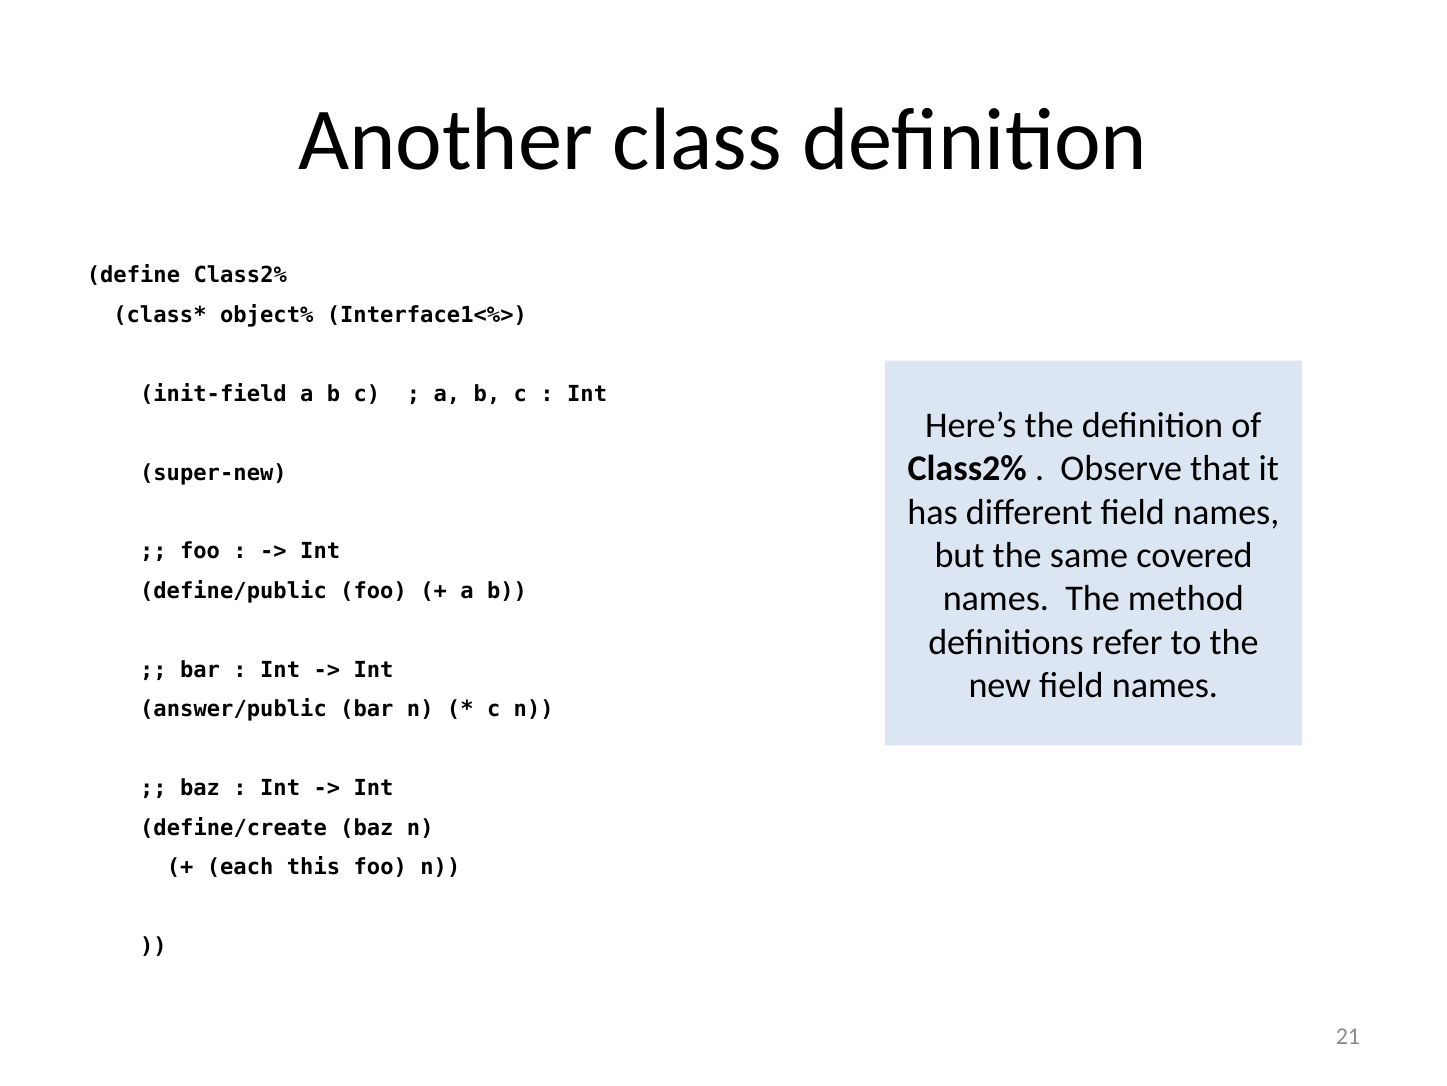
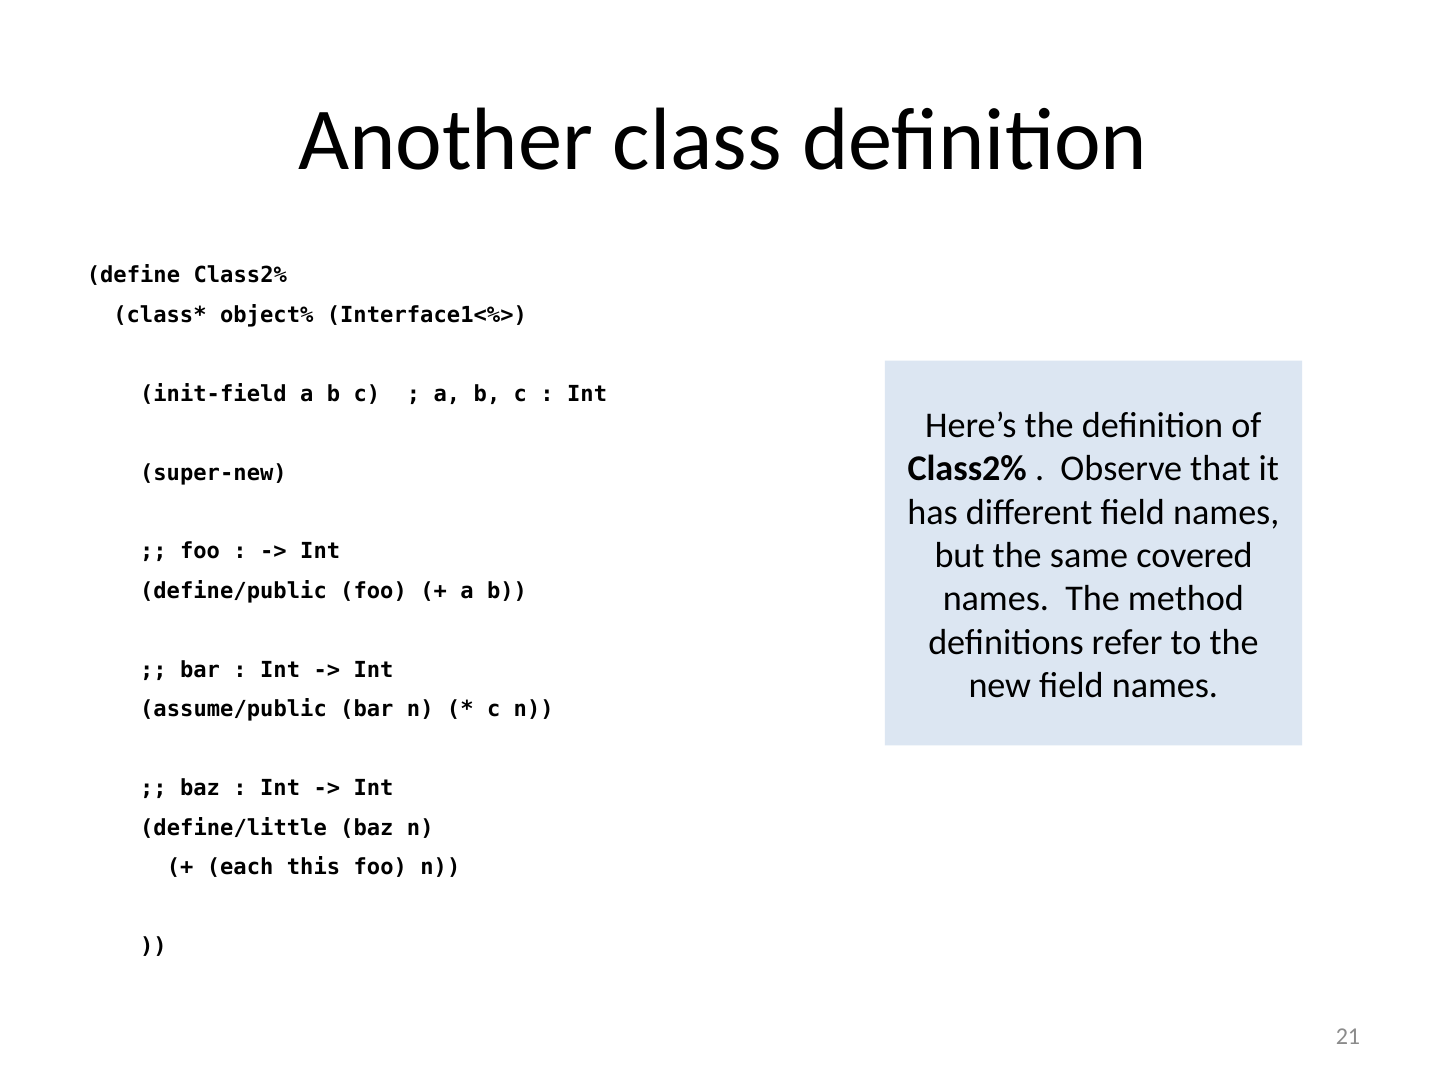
answer/public: answer/public -> assume/public (234, 709)
define/create: define/create -> define/little (234, 827)
